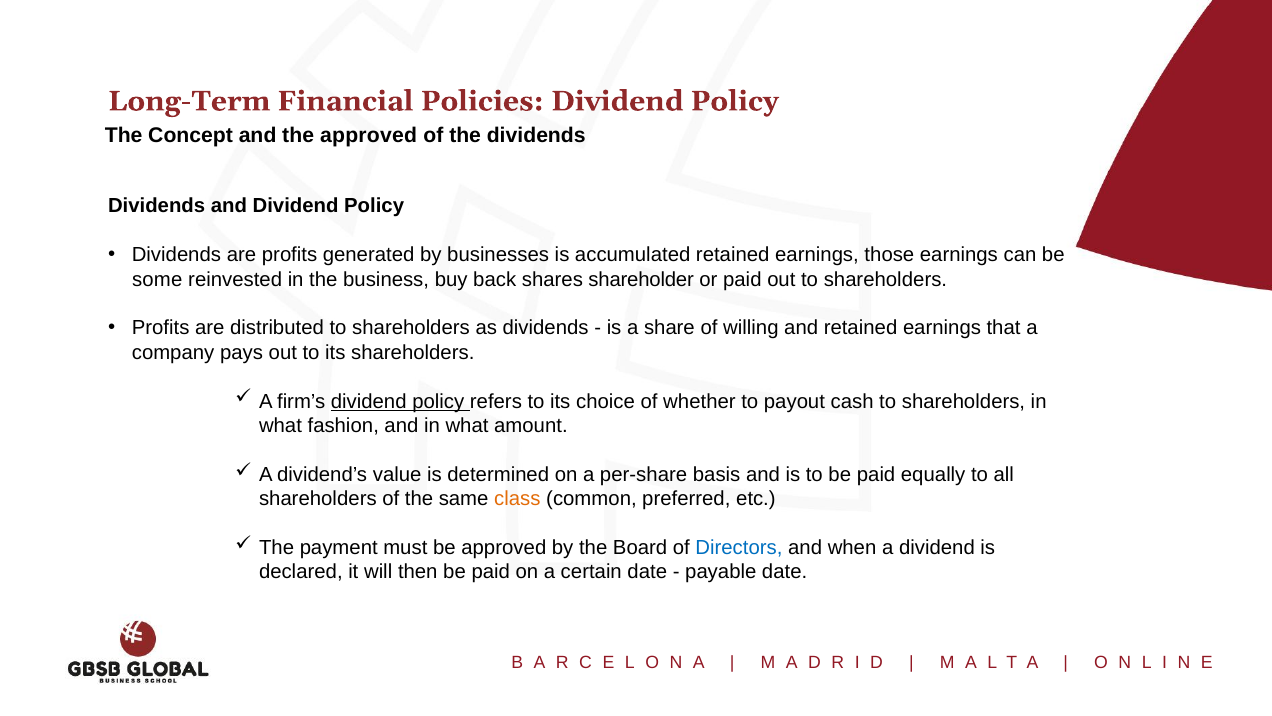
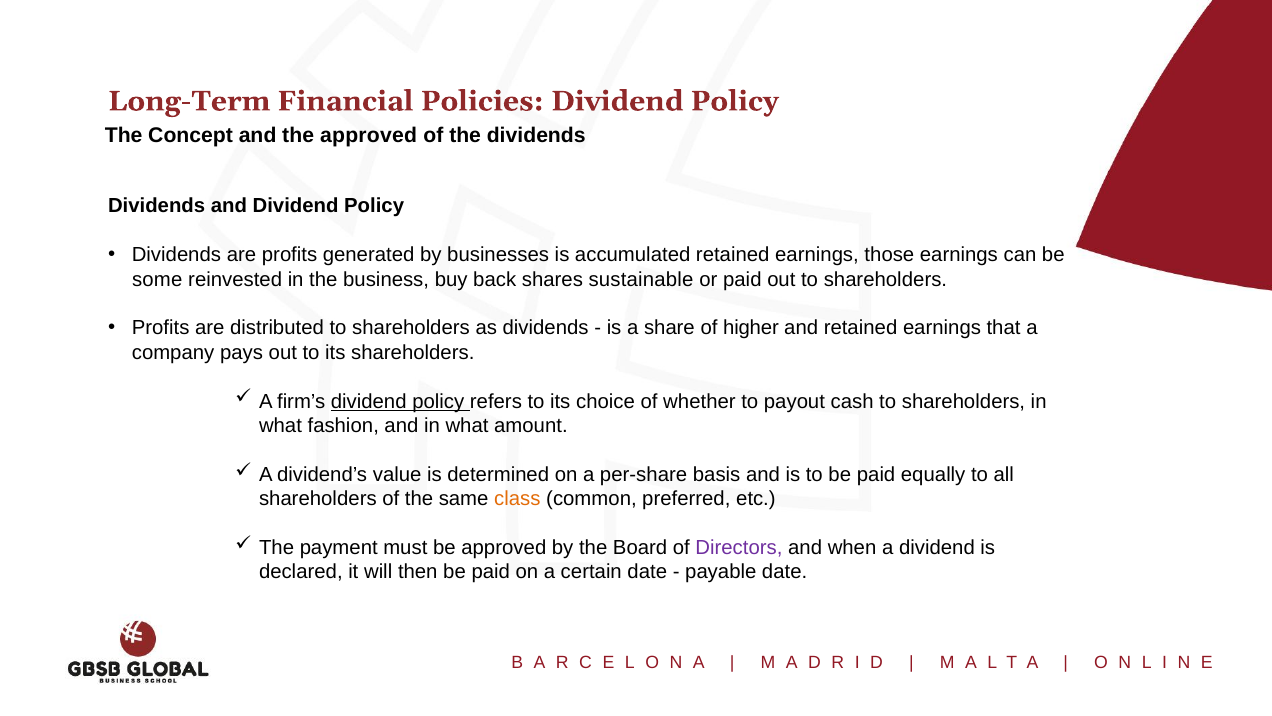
shareholder: shareholder -> sustainable (641, 279)
willing: willing -> higher (751, 328)
Directors colour: blue -> purple (739, 547)
